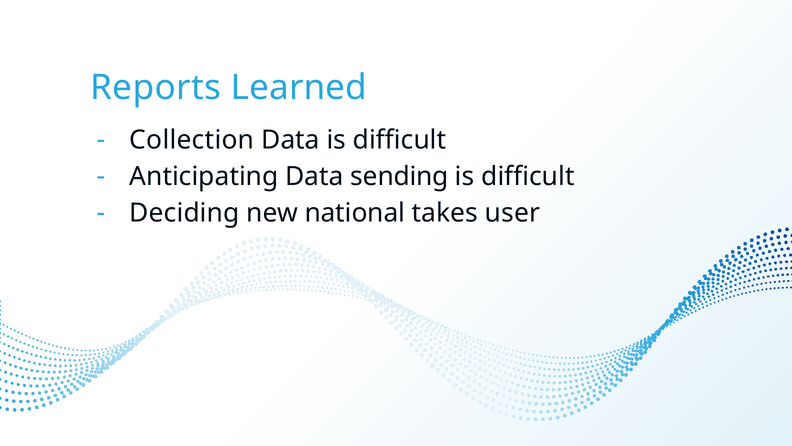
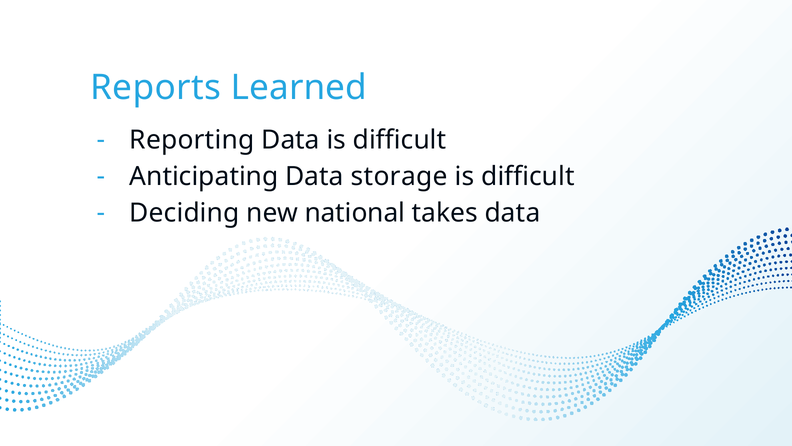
Collection: Collection -> Reporting (192, 140)
sending: sending -> storage (399, 176)
takes user: user -> data (512, 213)
